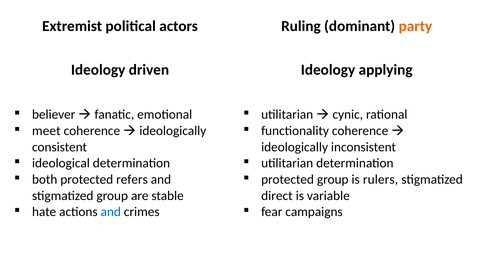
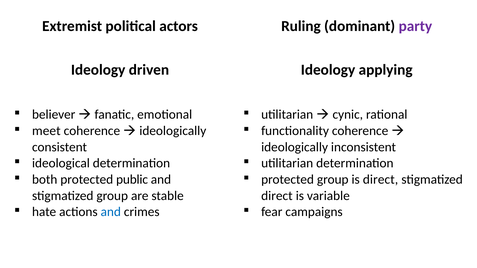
party colour: orange -> purple (415, 26)
refers: refers -> public (132, 180)
is rulers: rulers -> direct (381, 180)
